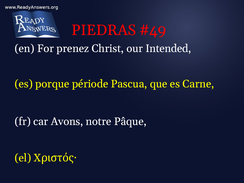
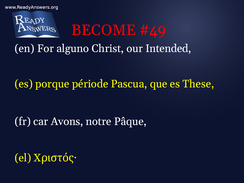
PIEDRAS: PIEDRAS -> BECOME (104, 30)
prenez: prenez -> alguno (73, 49)
Carne: Carne -> These (198, 84)
